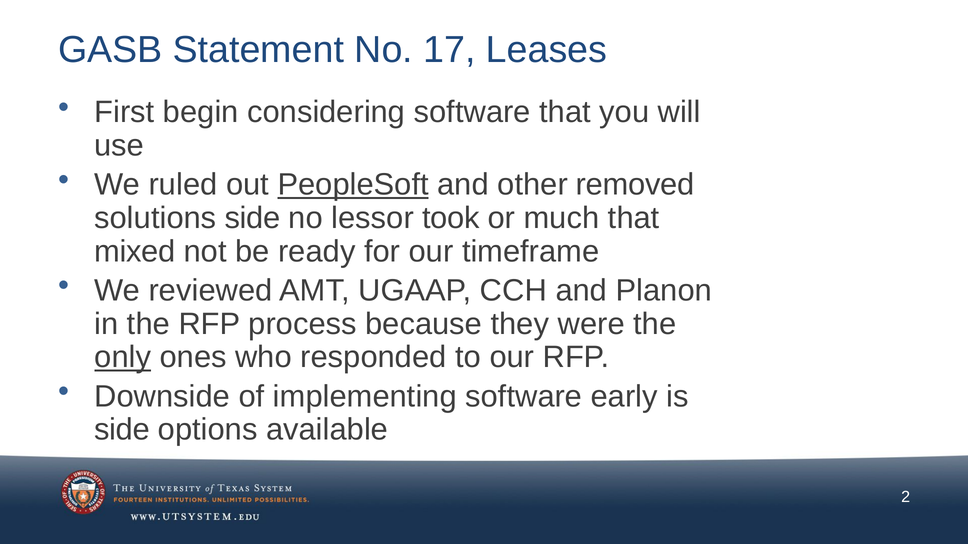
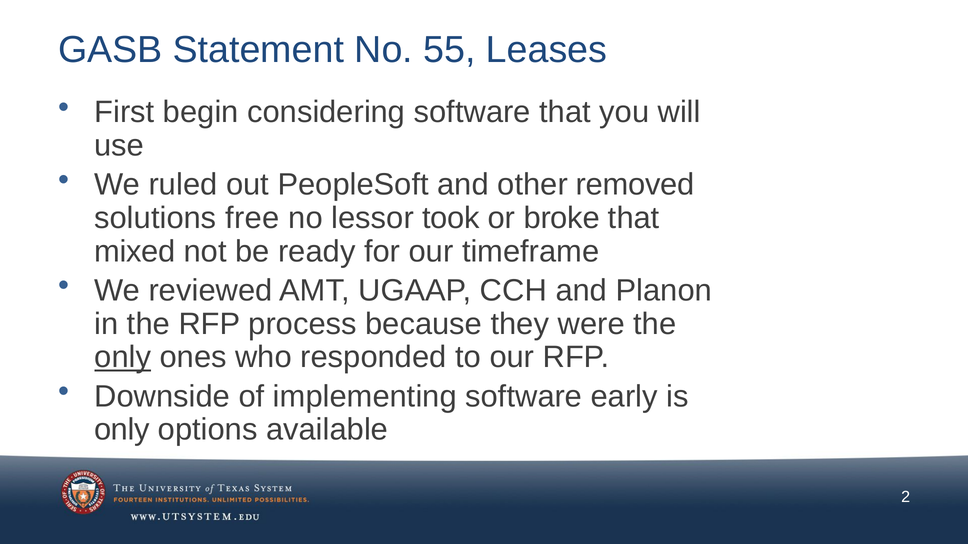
17: 17 -> 55 (449, 50)
PeopleSoft underline: present -> none (353, 185)
solutions side: side -> free (252, 218)
much: much -> broke (562, 218)
side: side -> only (122, 430)
